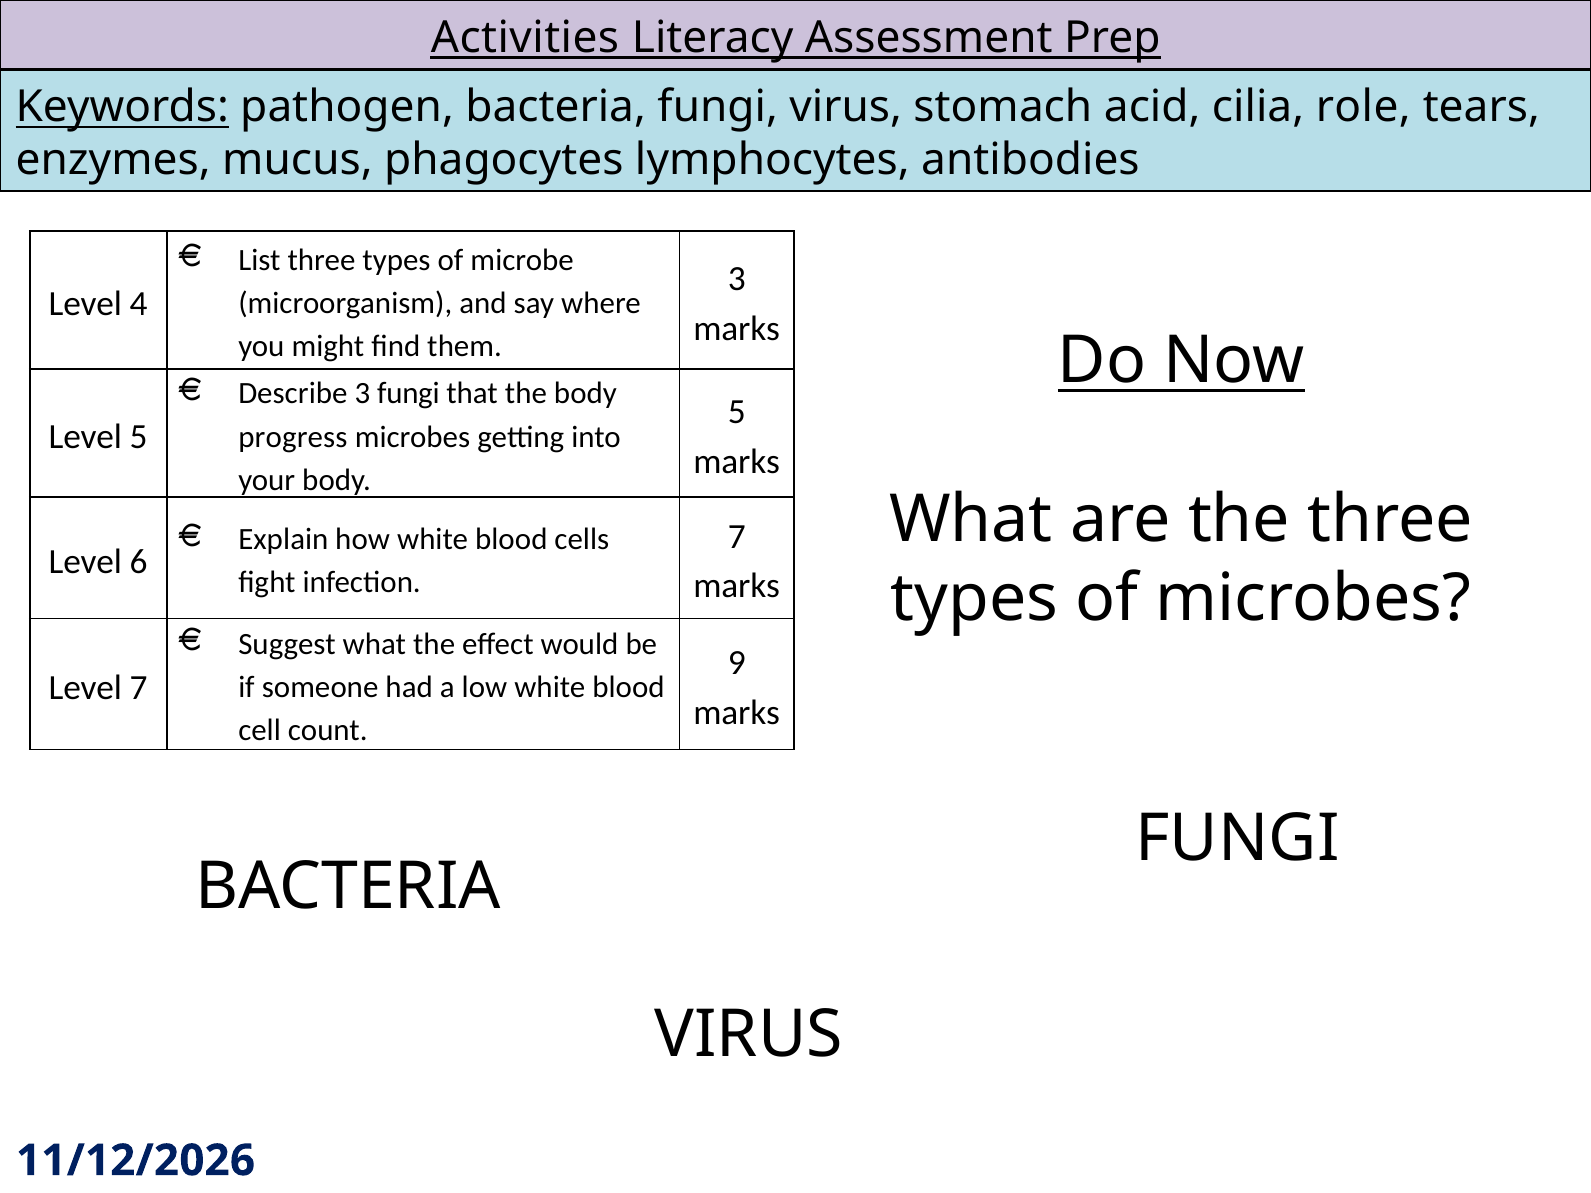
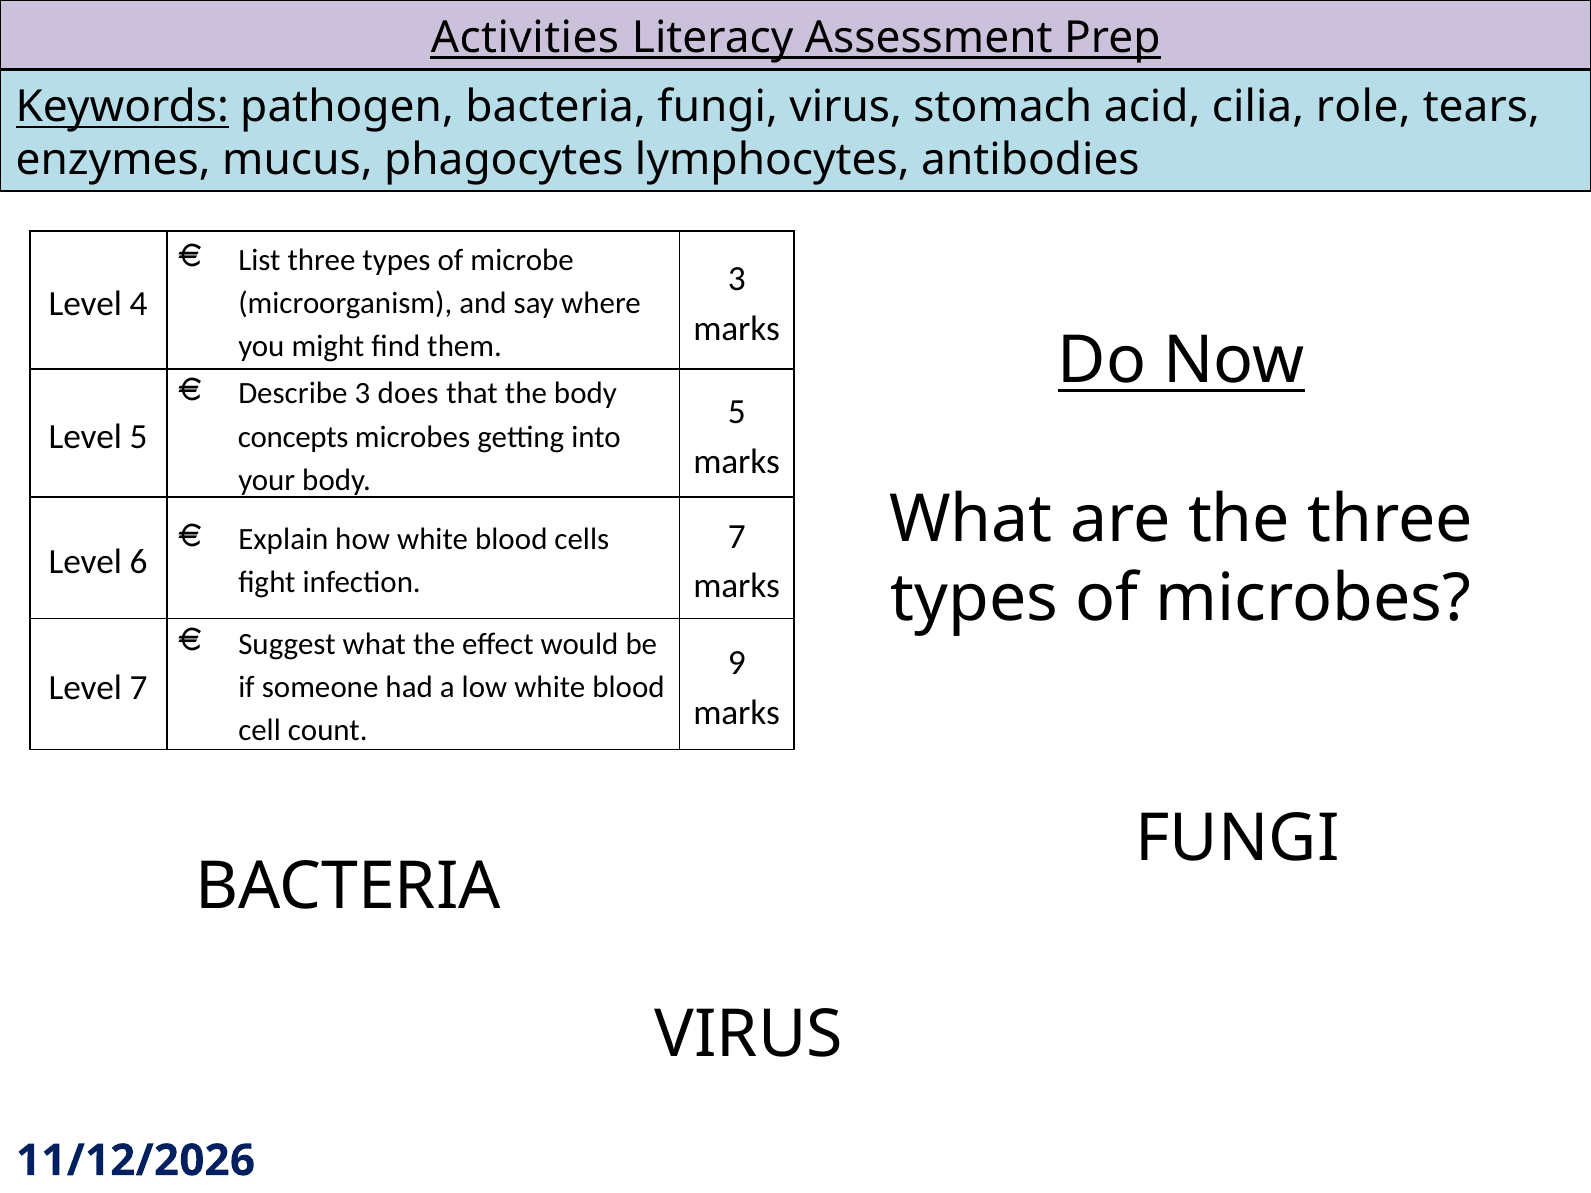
3 fungi: fungi -> does (408, 394)
progress: progress -> concepts (293, 437)
